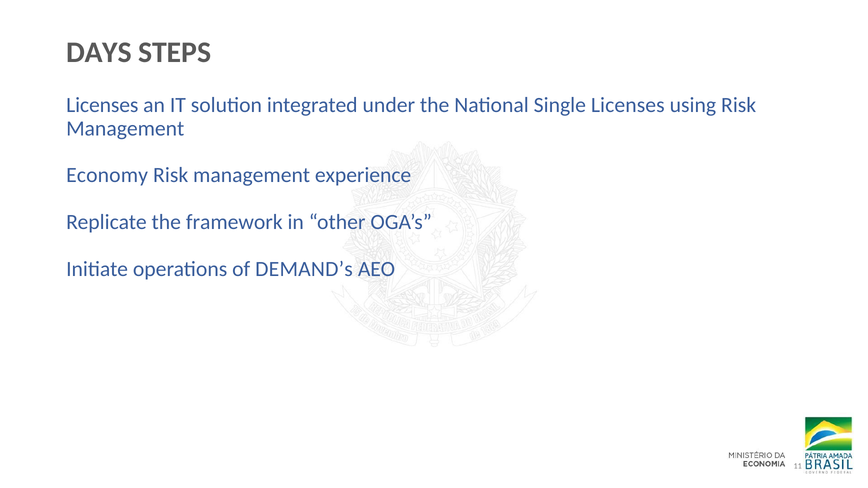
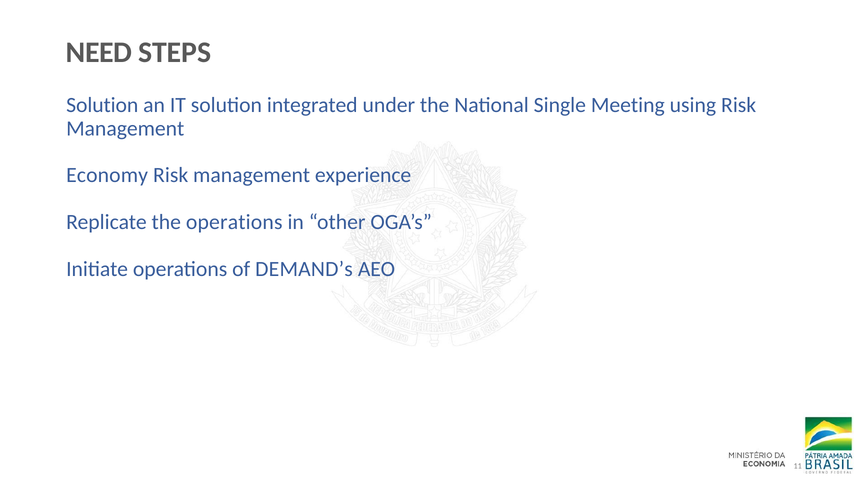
DAYS: DAYS -> NEED (99, 53)
Licenses: Licenses -> Solution (102, 105)
Single Licenses: Licenses -> Meeting (628, 105)
the framework: framework -> operations (234, 222)
